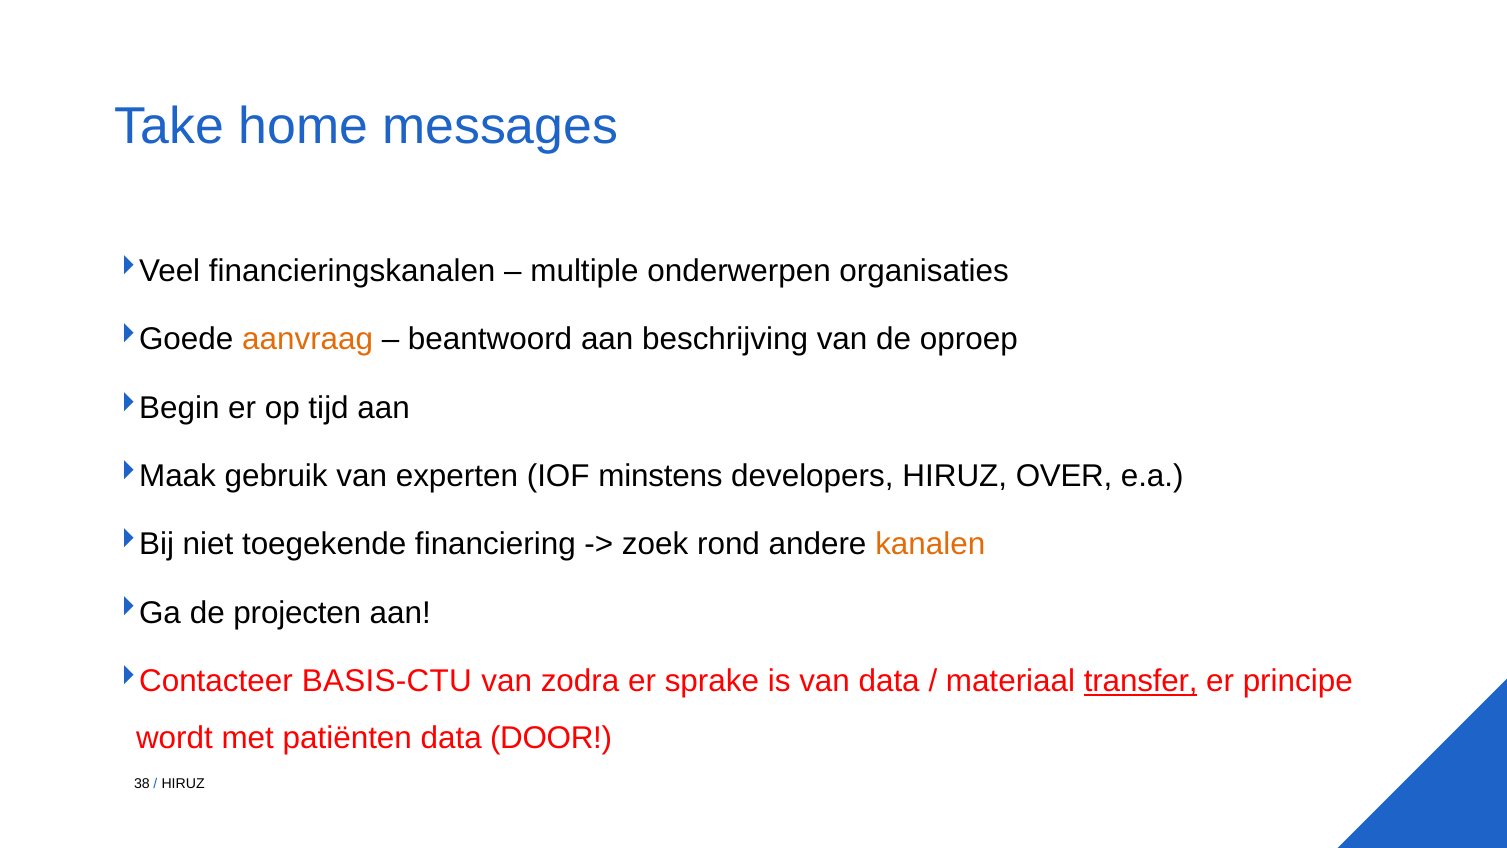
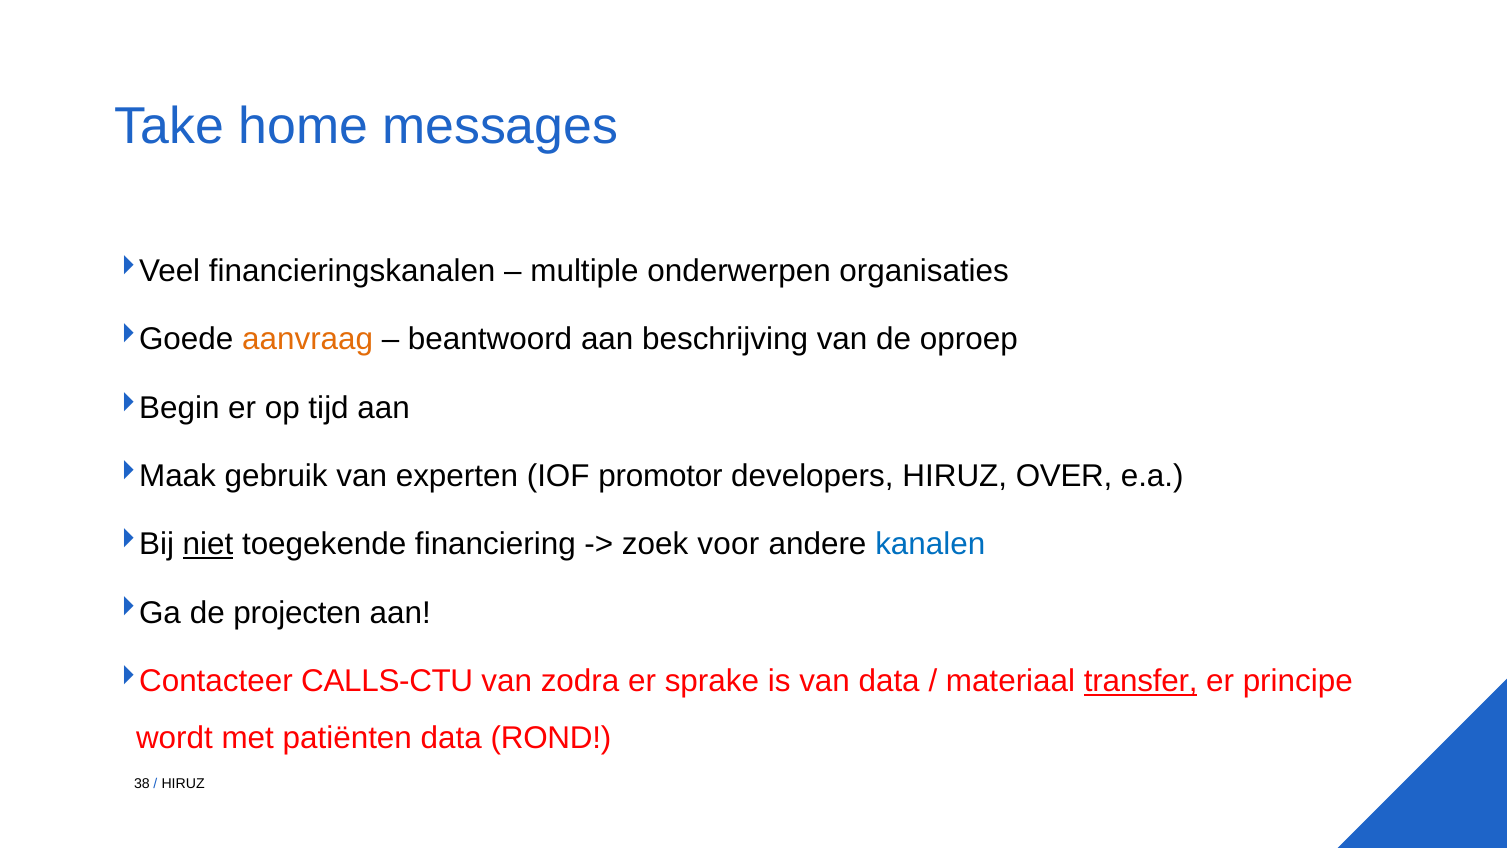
minstens: minstens -> promotor (661, 476)
niet underline: none -> present (208, 544)
rond: rond -> voor (728, 544)
kanalen colour: orange -> blue (930, 544)
BASIS-CTU: BASIS-CTU -> CALLS-CTU (387, 681)
DOOR: DOOR -> ROND (551, 738)
